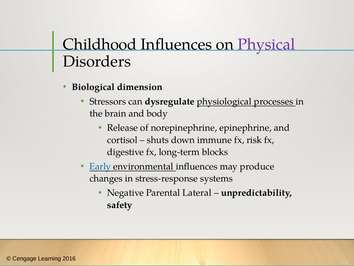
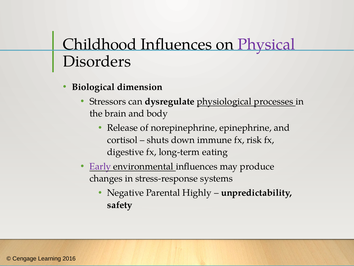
blocks: blocks -> eating (215, 152)
Early colour: blue -> purple (100, 166)
Lateral: Lateral -> Highly (197, 193)
